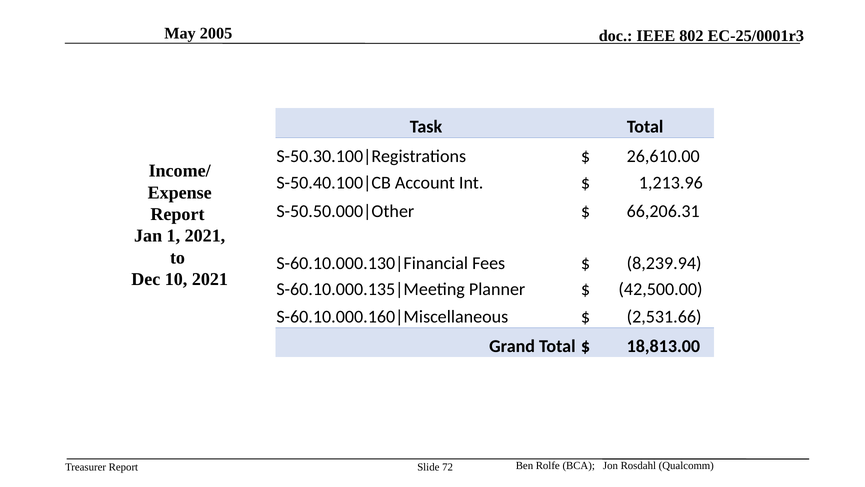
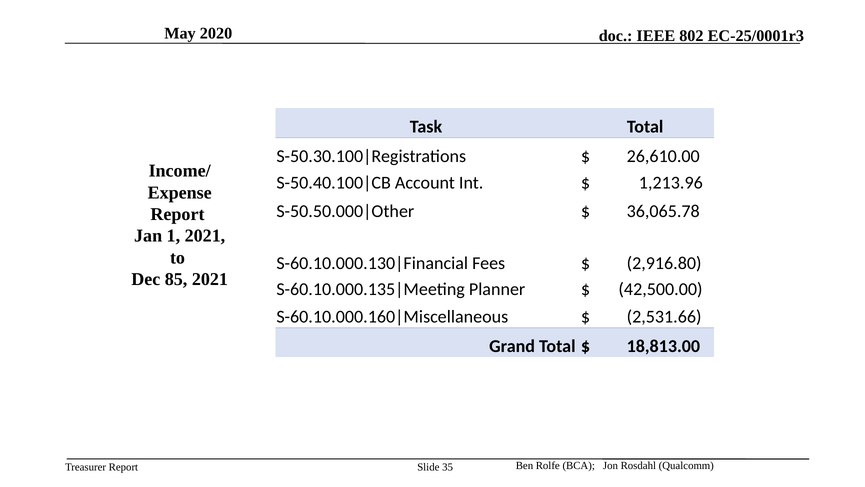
2005: 2005 -> 2020 (216, 34)
66,206.31: 66,206.31 -> 36,065.78 (663, 211)
8,239.94: 8,239.94 -> 2,916.80 (664, 263)
10: 10 -> 85 (176, 279)
72: 72 -> 35 (448, 467)
